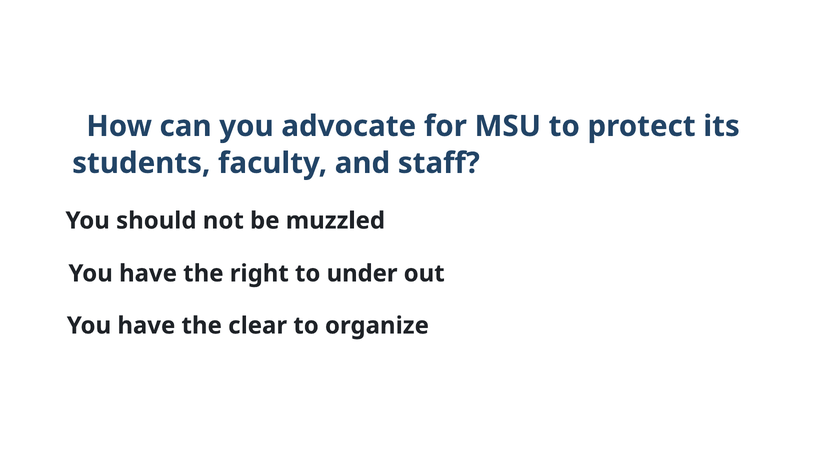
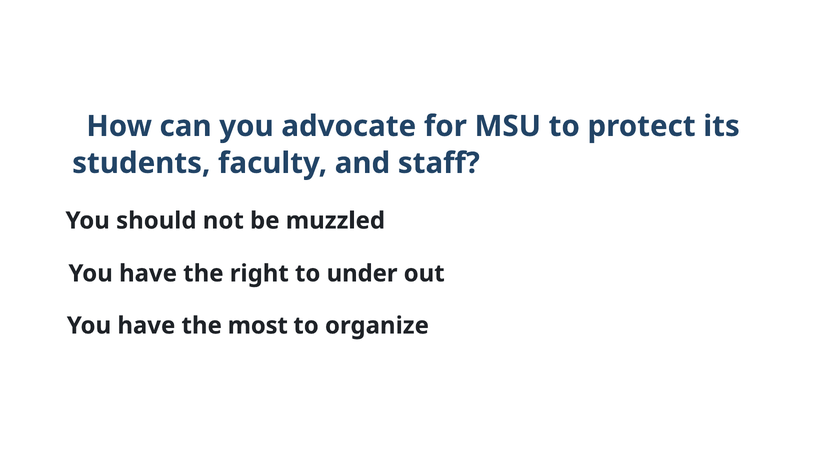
clear: clear -> most (258, 326)
